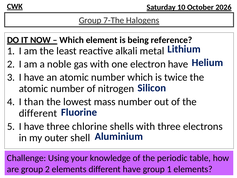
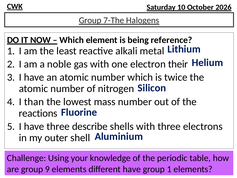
electron have: have -> their (178, 64)
different: different -> reactions (38, 113)
chlorine: chlorine -> describe (90, 126)
group 2: 2 -> 9 (47, 169)
